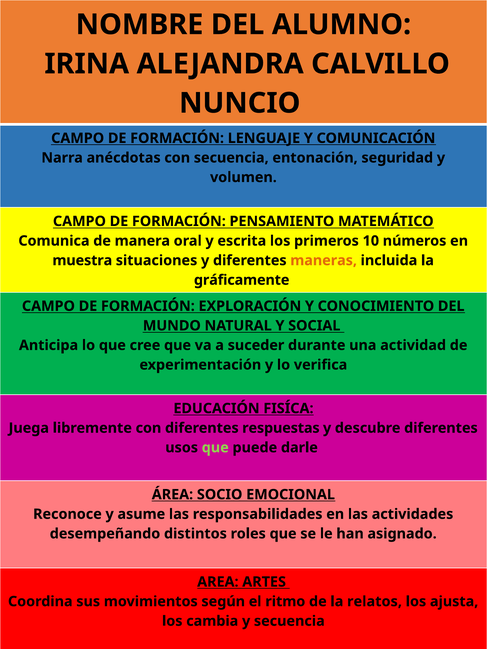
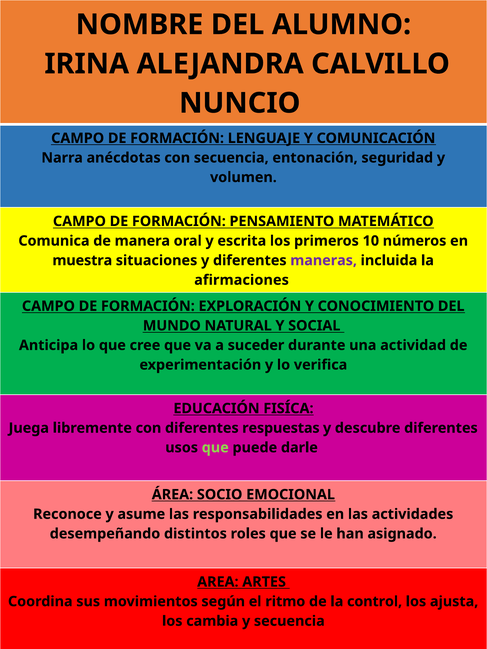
maneras colour: orange -> purple (324, 261)
gráficamente: gráficamente -> afirmaciones (242, 280)
relatos: relatos -> control (375, 602)
